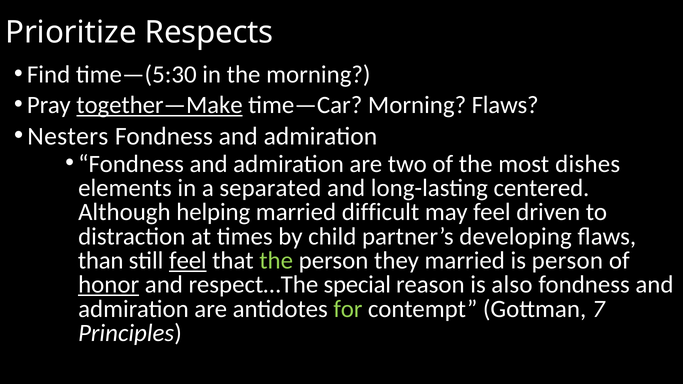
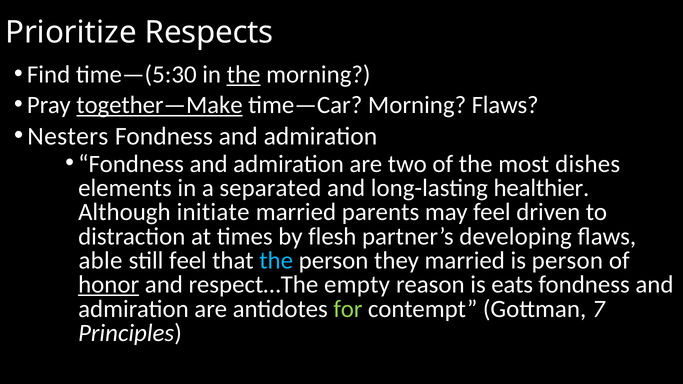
the underline: none -> present (244, 75)
centered: centered -> healthier (541, 188)
helping: helping -> initiate (213, 212)
difficult: difficult -> parents (381, 212)
child: child -> flesh (332, 236)
than: than -> able (100, 261)
feel underline: present -> none (188, 261)
the colour: light green -> light blue (276, 261)
special: special -> empty (357, 285)
also: also -> eats (512, 285)
